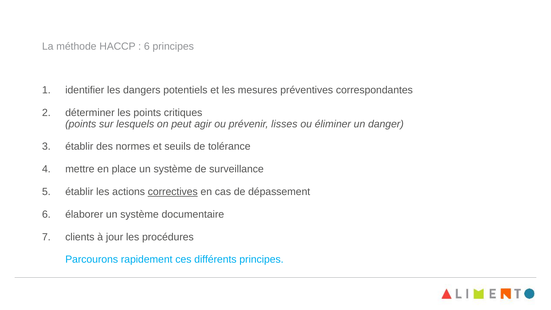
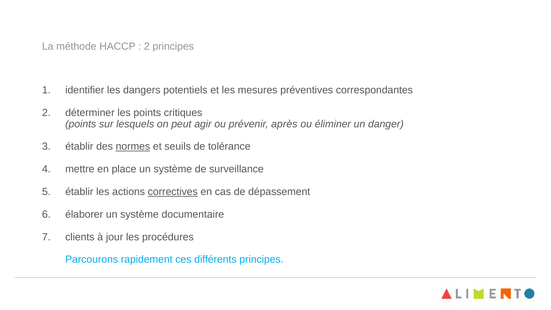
6: 6 -> 2 (147, 46)
lisses: lisses -> après (284, 124)
normes underline: none -> present (133, 147)
